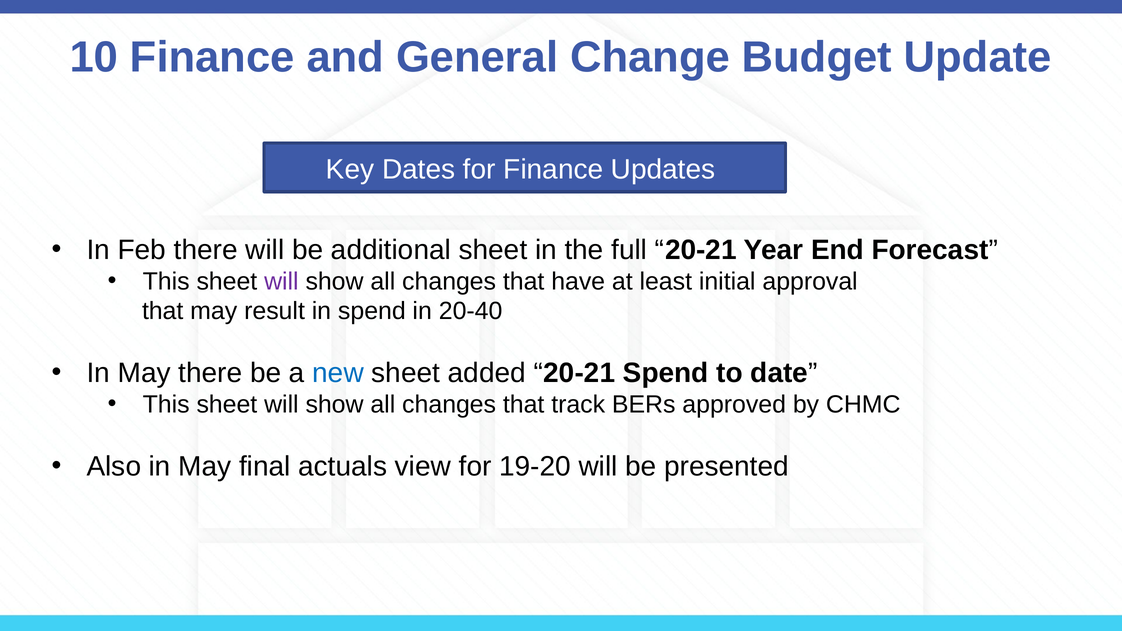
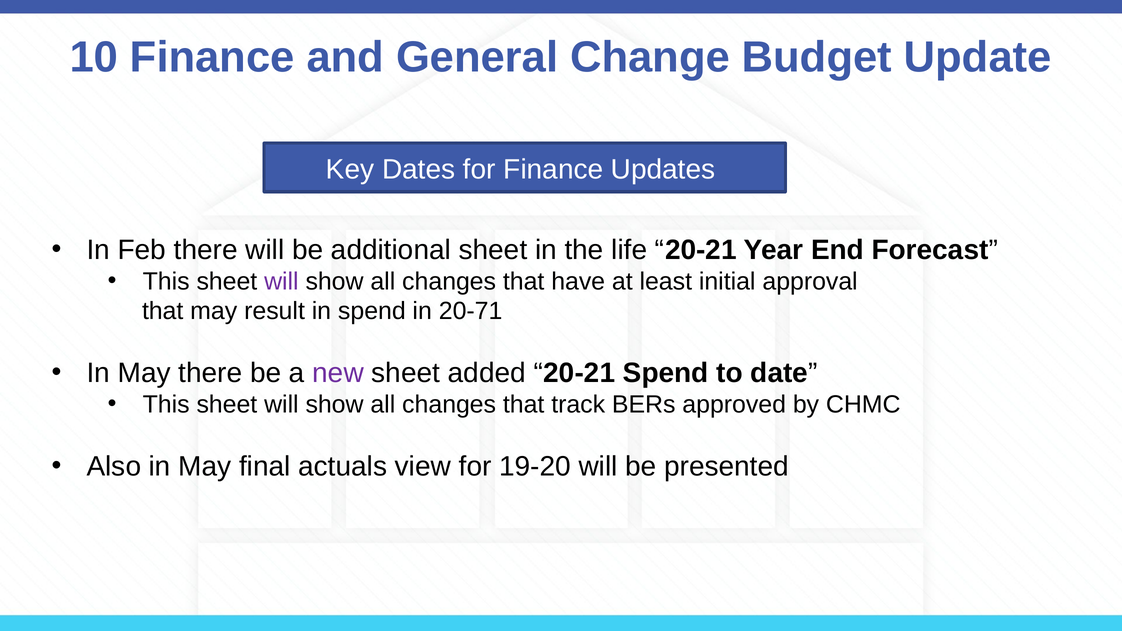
full: full -> life (629, 250)
20-40: 20-40 -> 20-71 (471, 311)
new colour: blue -> purple (338, 373)
